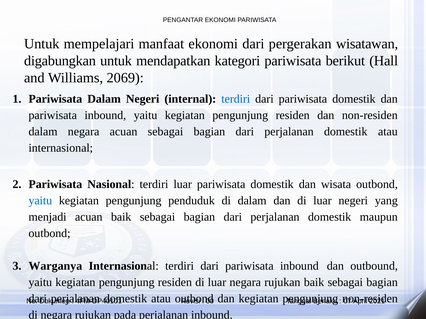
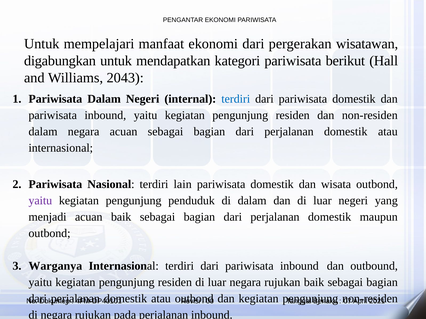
2069: 2069 -> 2043 (125, 78)
terdiri luar: luar -> lain (183, 184)
yaitu colour: blue -> purple (40, 201)
